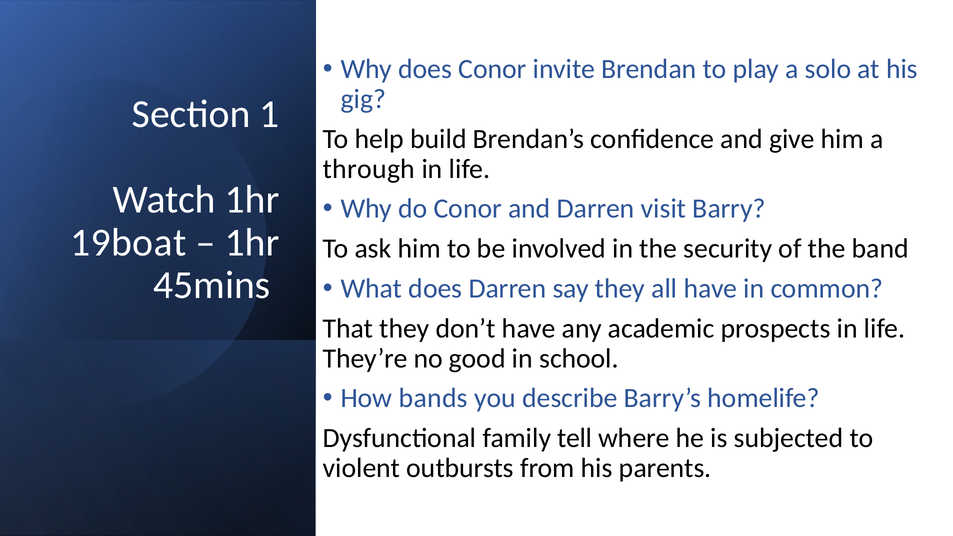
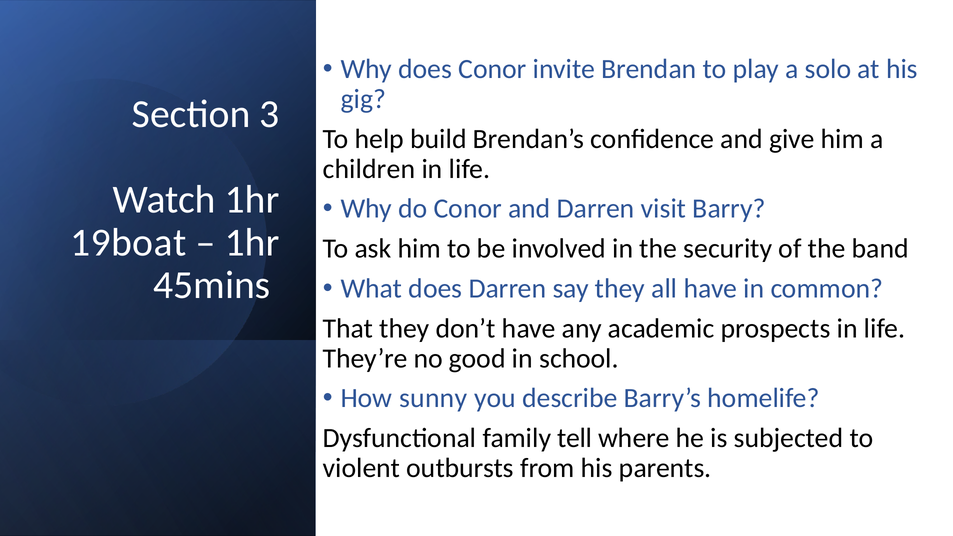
1: 1 -> 3 (269, 114)
through: through -> children (369, 169)
bands: bands -> sunny (433, 398)
